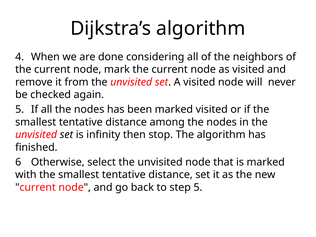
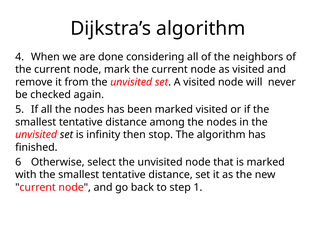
step 5: 5 -> 1 (198, 187)
